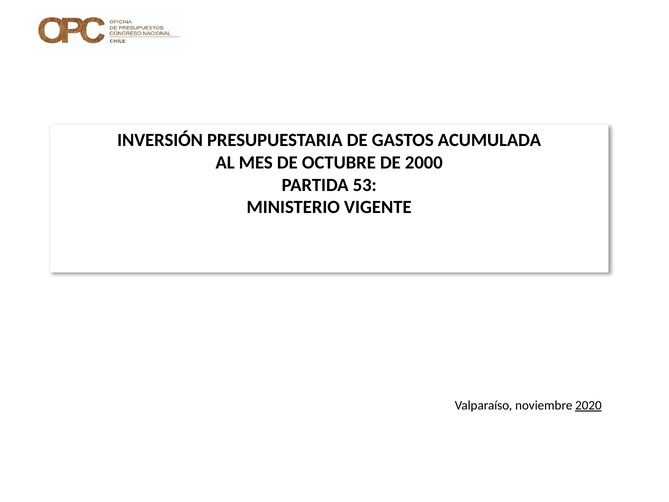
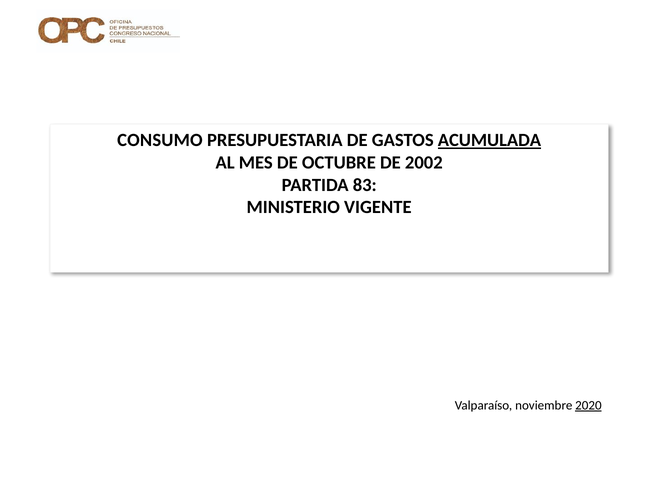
INVERSIÓN: INVERSIÓN -> CONSUMO (160, 140)
ACUMULADA underline: none -> present (489, 140)
2000: 2000 -> 2002 (424, 162)
53: 53 -> 83 (365, 185)
